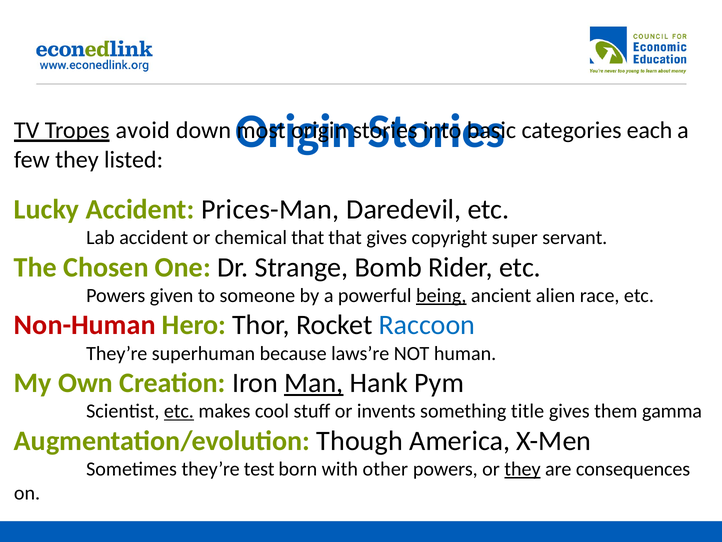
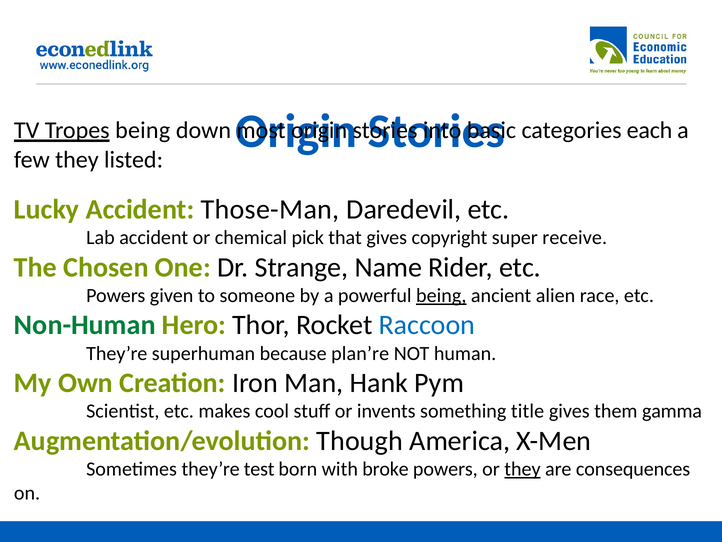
Tropes avoid: avoid -> being (143, 130)
Prices-Man: Prices-Man -> Those-Man (270, 209)
chemical that: that -> pick (308, 238)
servant: servant -> receive (575, 238)
Bomb: Bomb -> Name (388, 267)
Non-Human colour: red -> green (85, 325)
laws’re: laws’re -> plan’re (360, 353)
Man underline: present -> none (314, 383)
etc underline: present -> none (179, 411)
other: other -> broke (385, 469)
